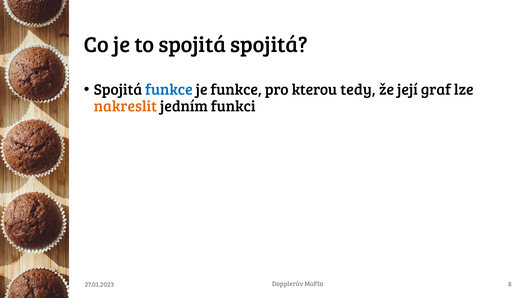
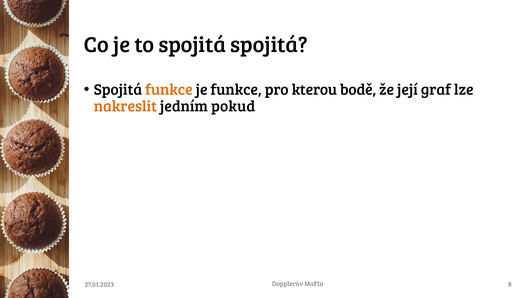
funkce colour: blue -> orange (169, 90)
tedy: tedy -> bodě (358, 90)
funkci: funkci -> pokud (233, 106)
